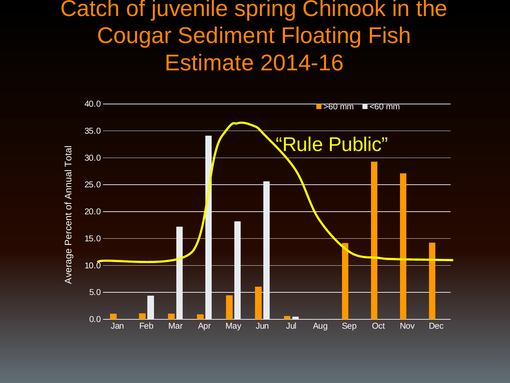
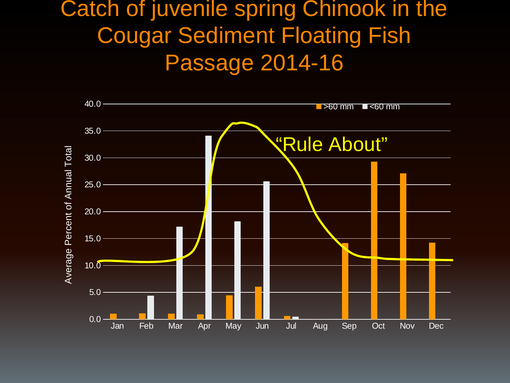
Estimate: Estimate -> Passage (209, 63)
Public: Public -> About (358, 144)
